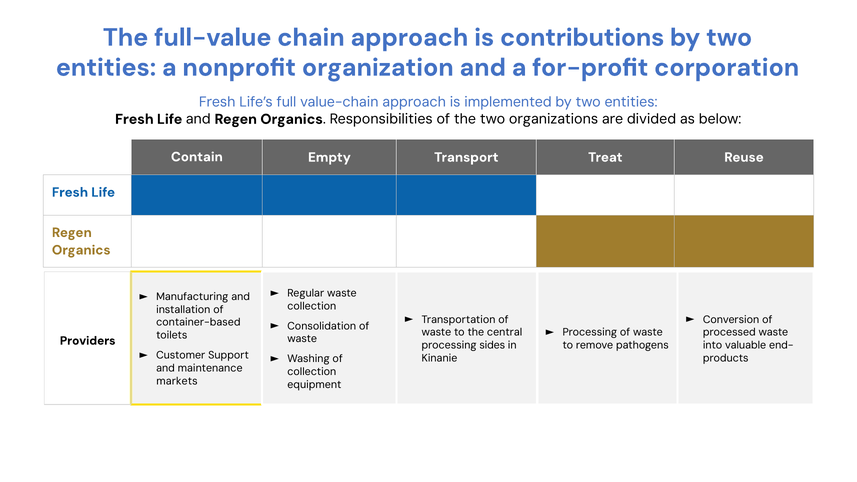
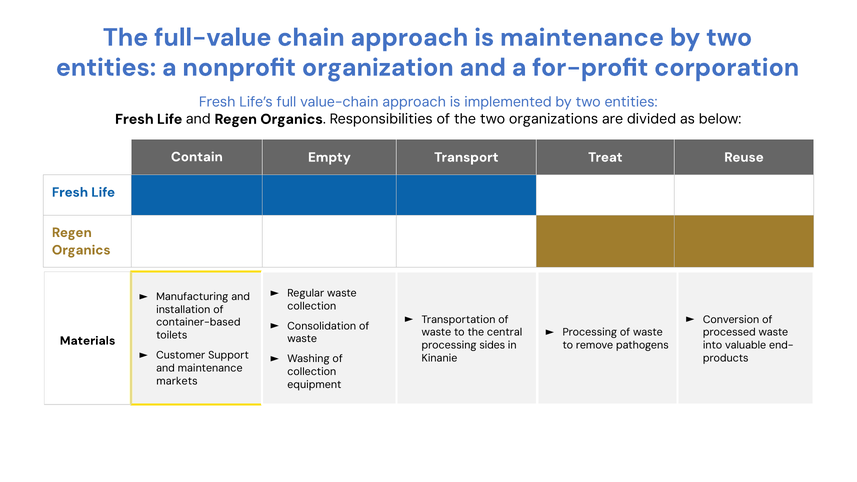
is contributions: contributions -> maintenance (582, 37)
Providers: Providers -> Materials (88, 341)
